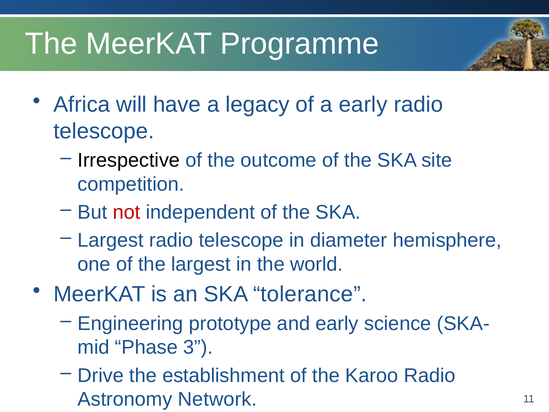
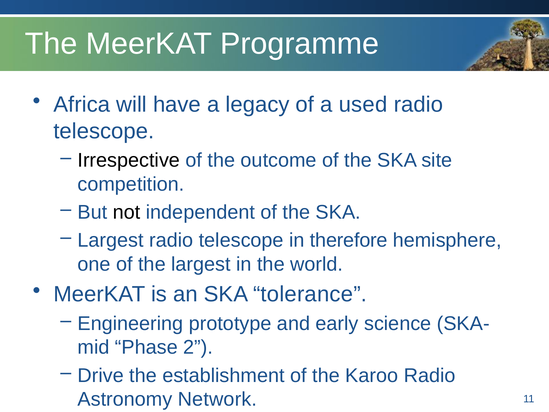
a early: early -> used (363, 104)
not colour: red -> black (127, 212)
diameter: diameter -> therefore (349, 240)
3: 3 -> 2 (198, 347)
